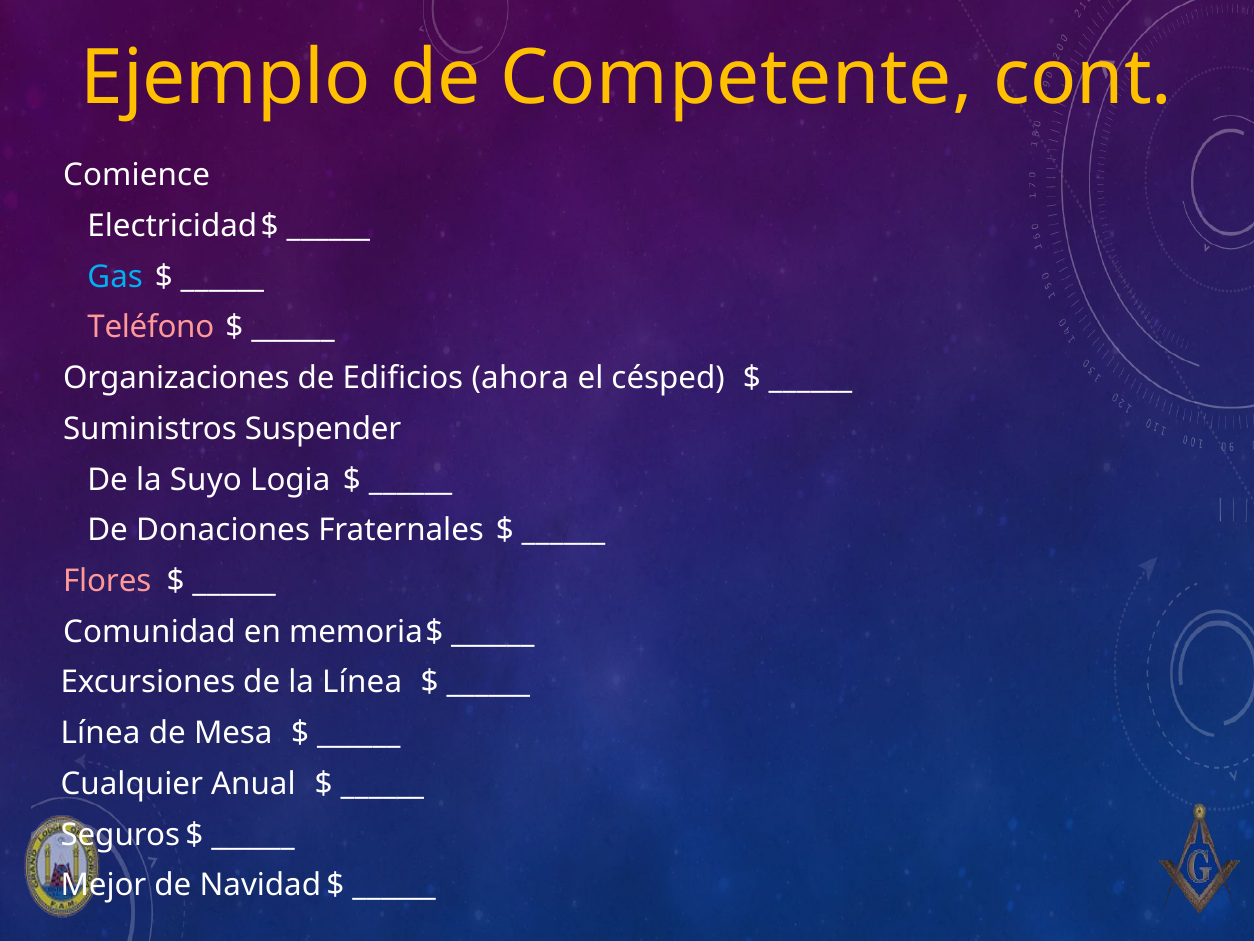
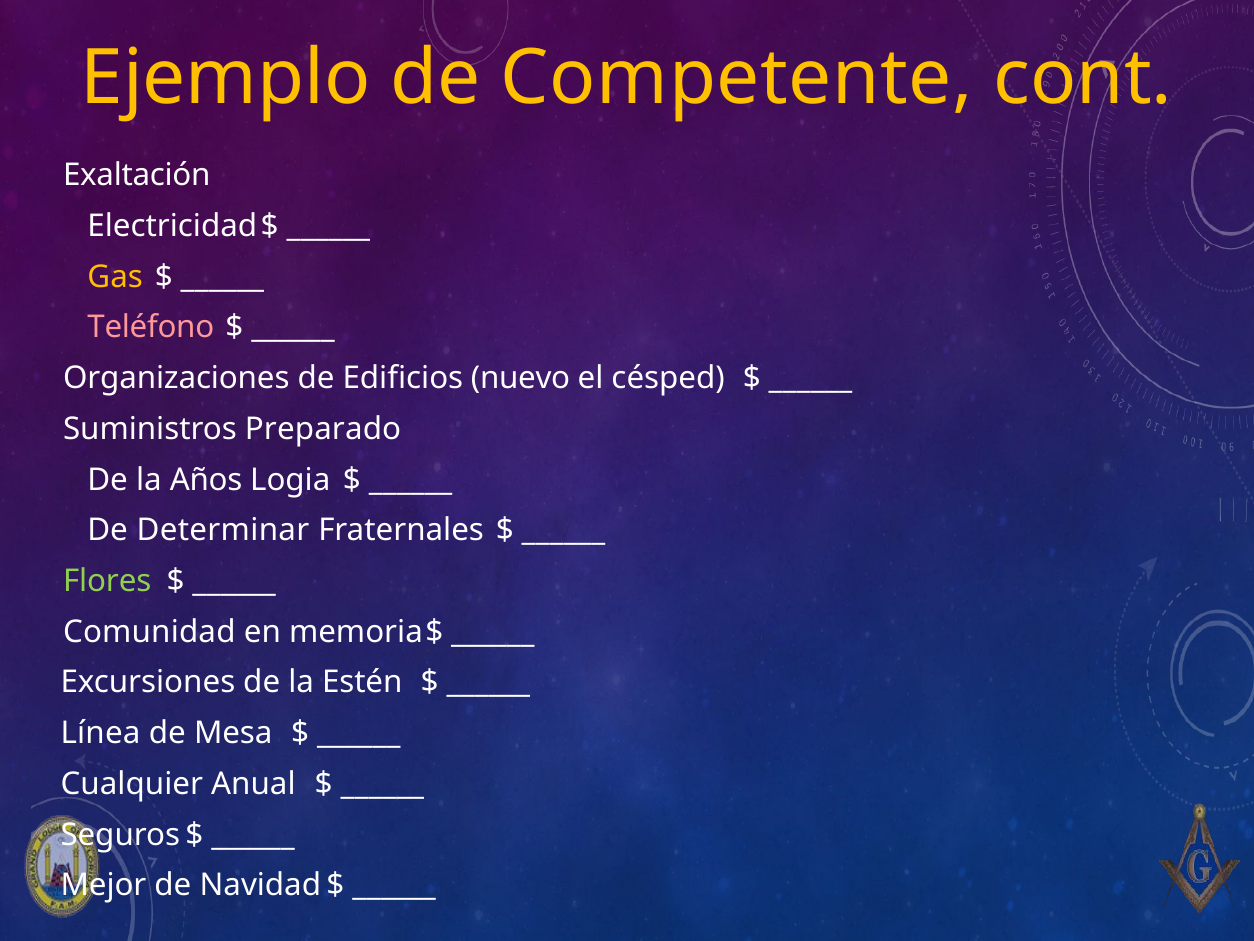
Comience: Comience -> Exaltación (137, 175)
Gas colour: light blue -> yellow (115, 277)
ahora: ahora -> nuevo (521, 378)
Suspender: Suspender -> Preparado (323, 429)
Suyo: Suyo -> Años (206, 479)
Donaciones: Donaciones -> Determinar (223, 530)
Flores colour: pink -> light green (107, 581)
la Línea: Línea -> Estén (362, 682)
